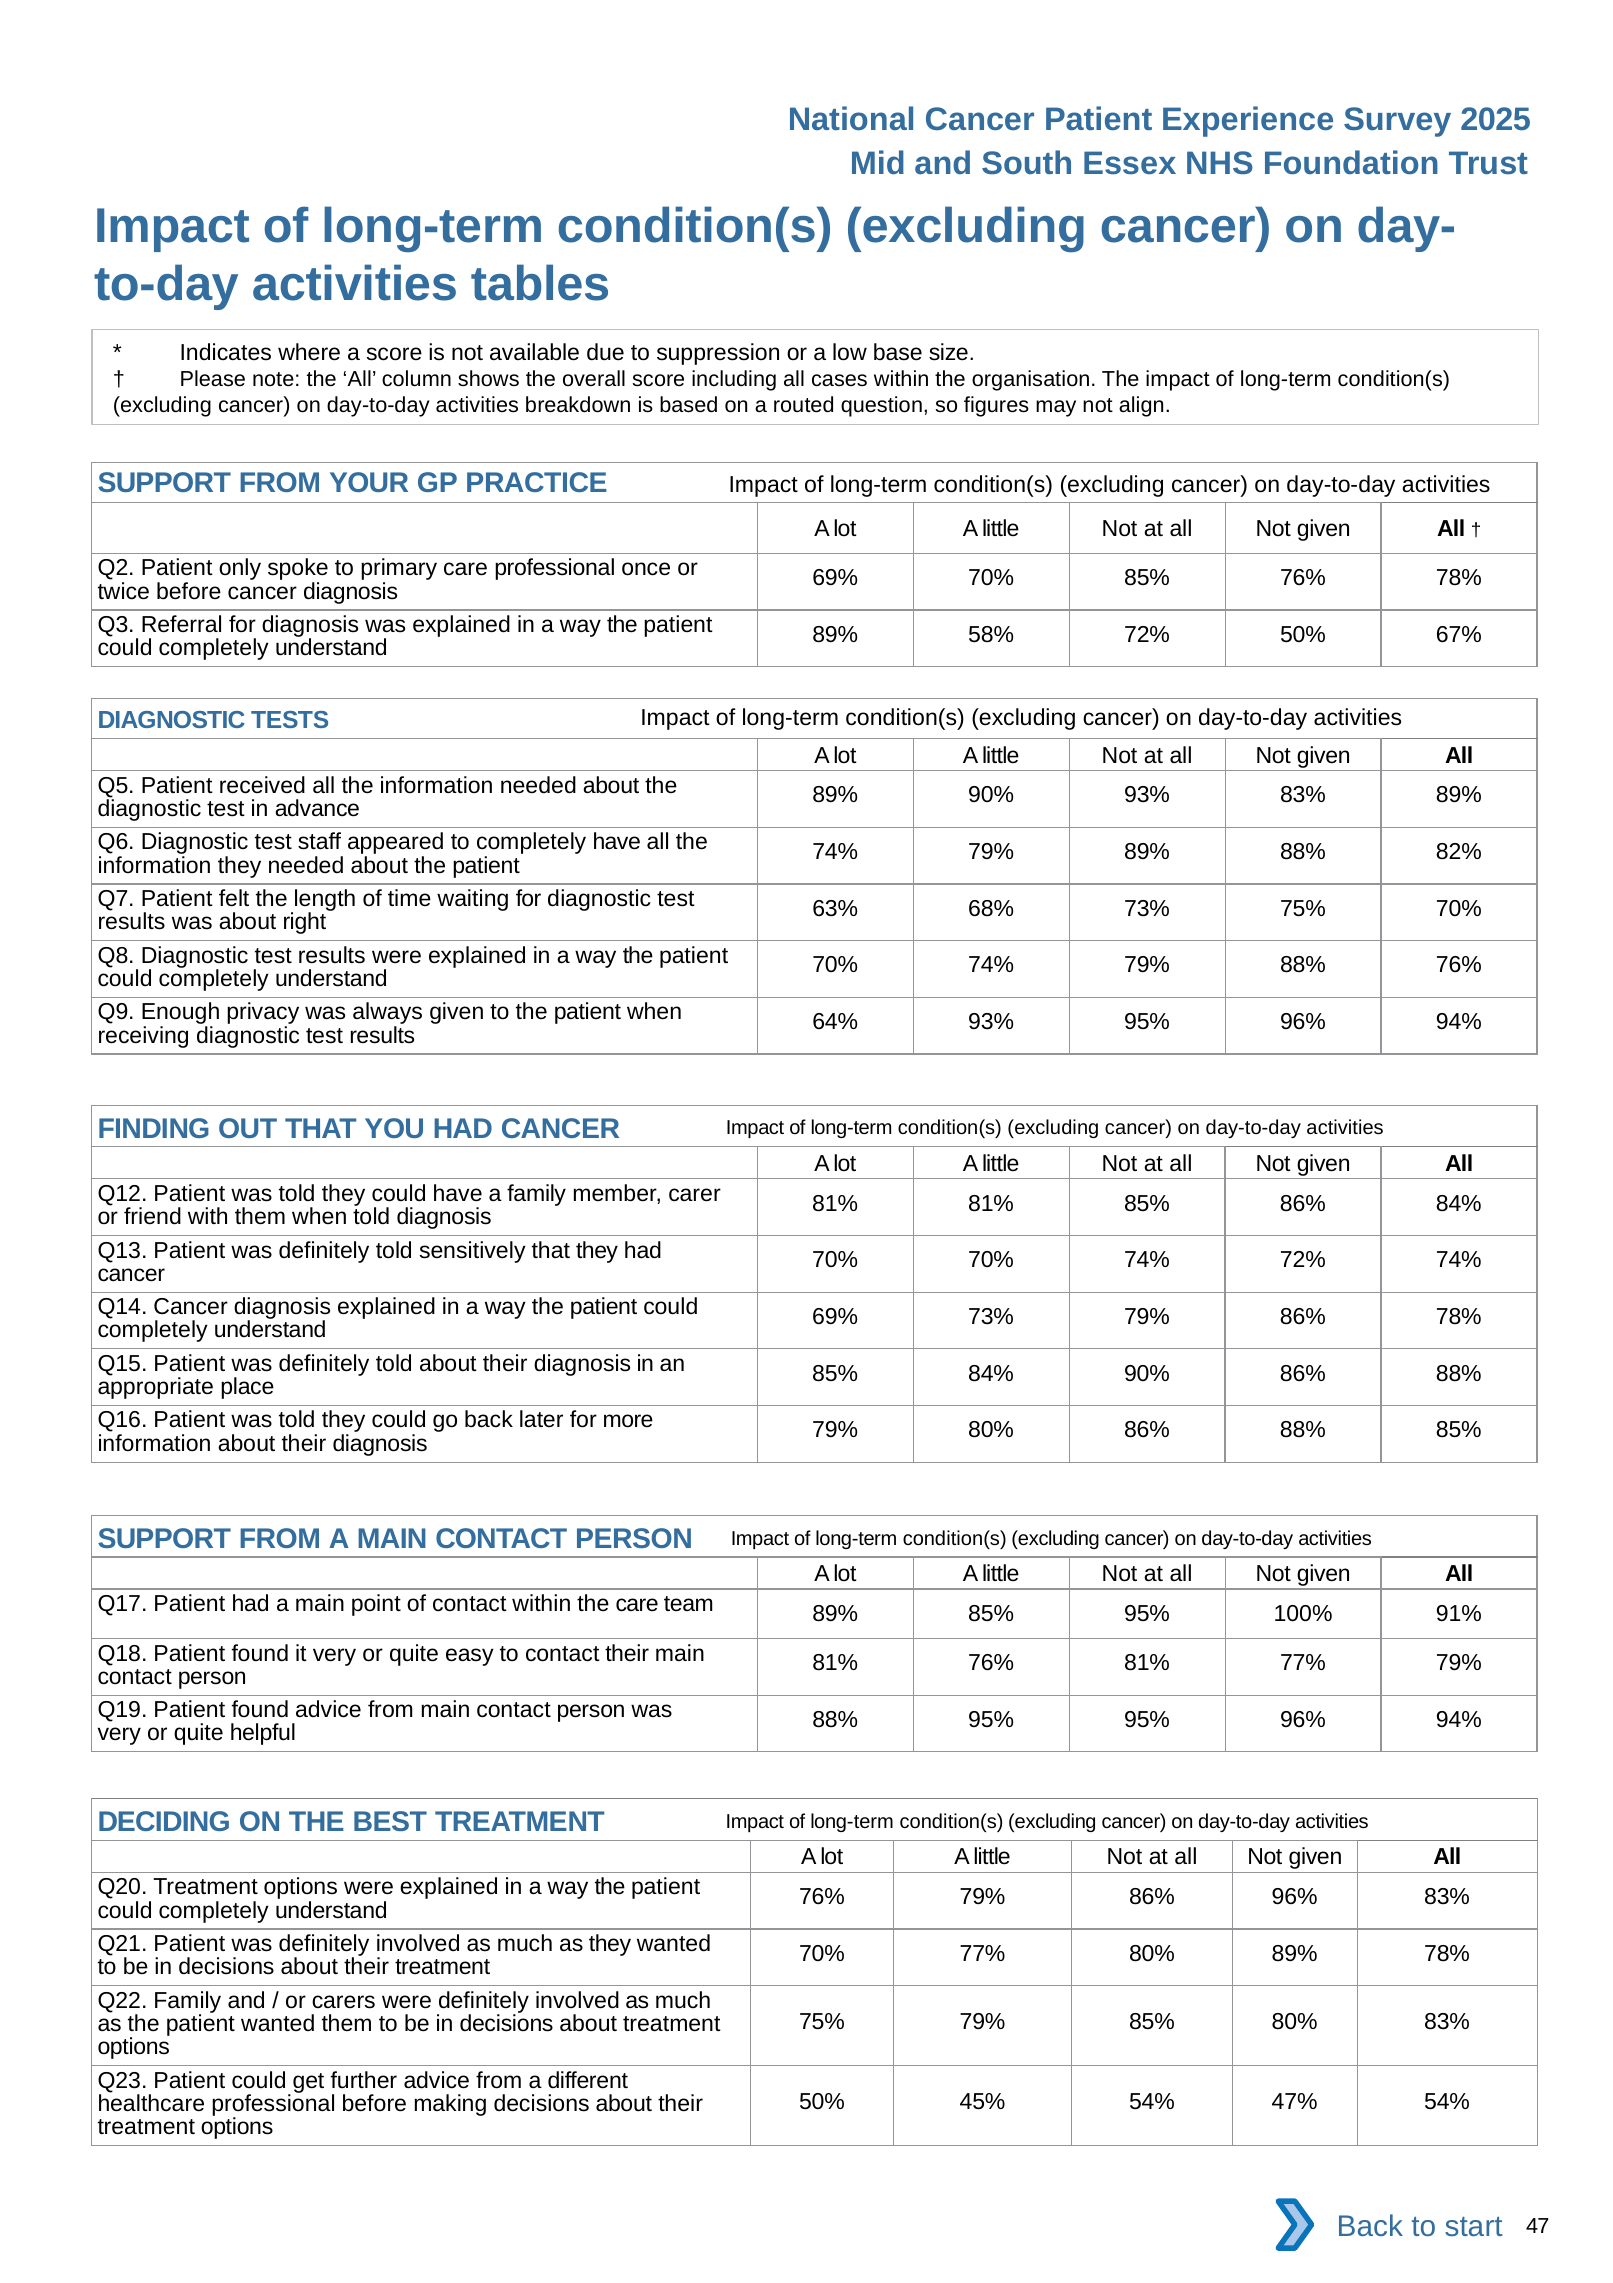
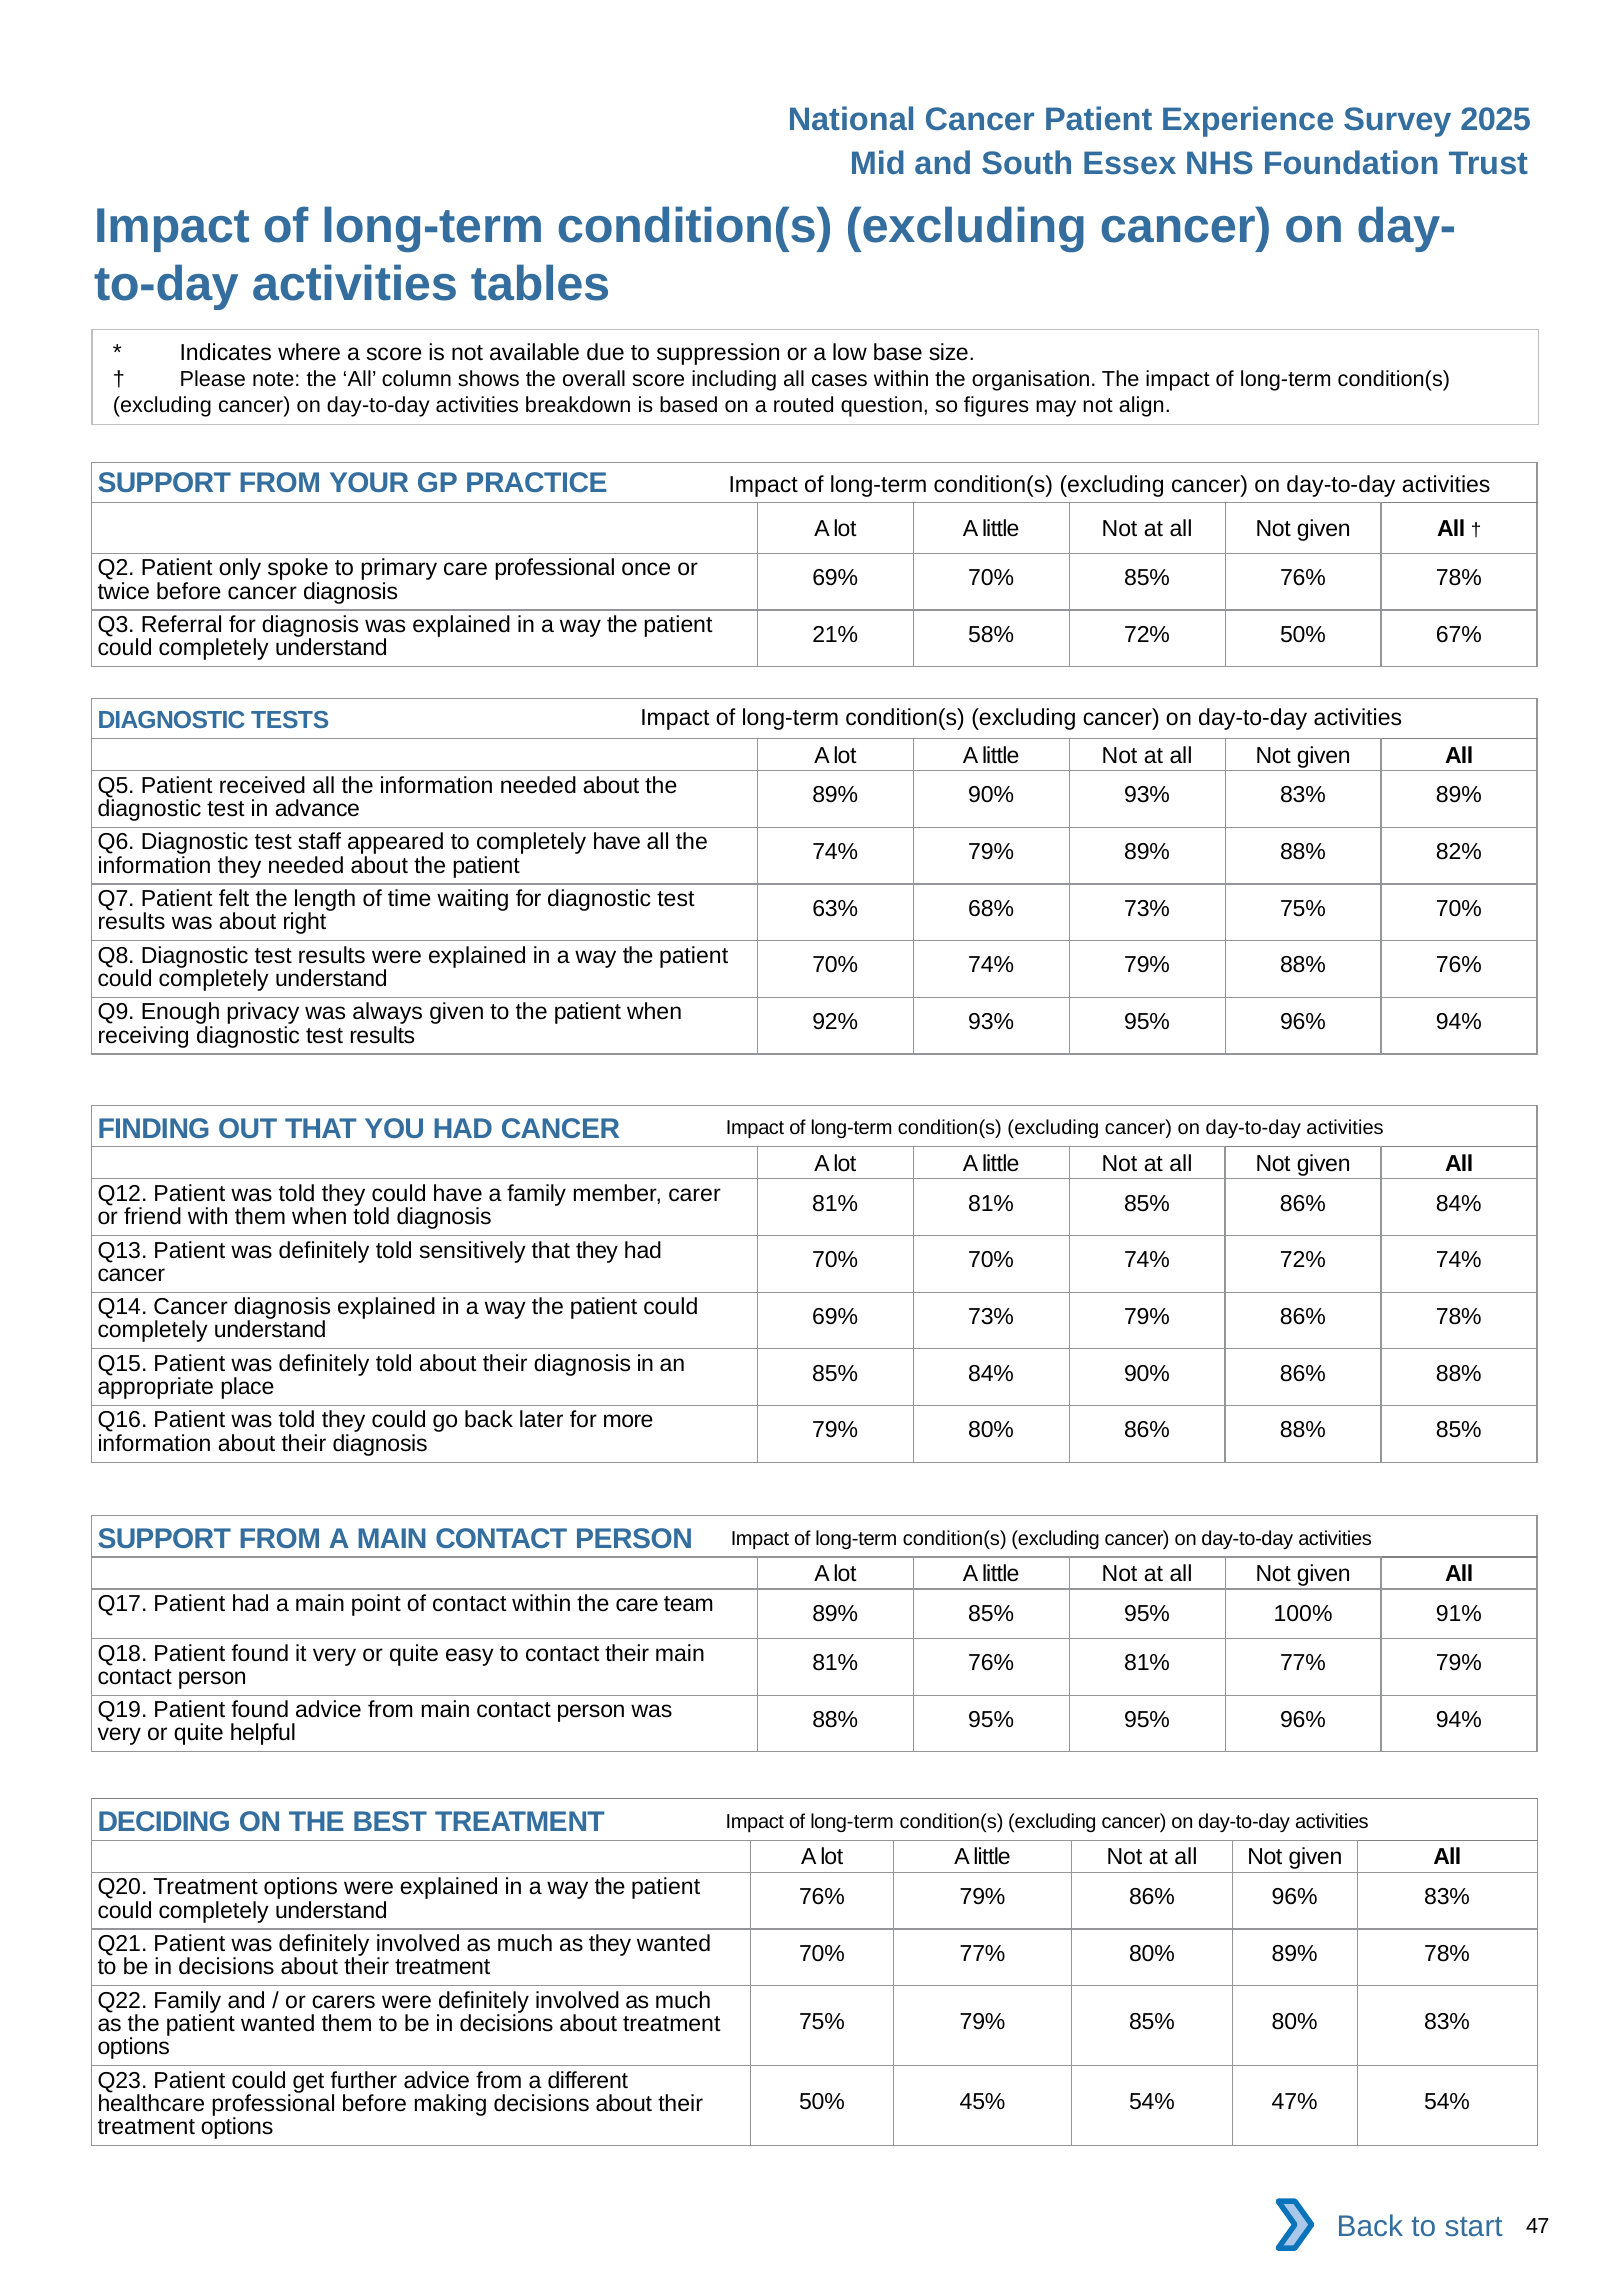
89%: 89% -> 21% (835, 635)
64%: 64% -> 92% (835, 1022)
